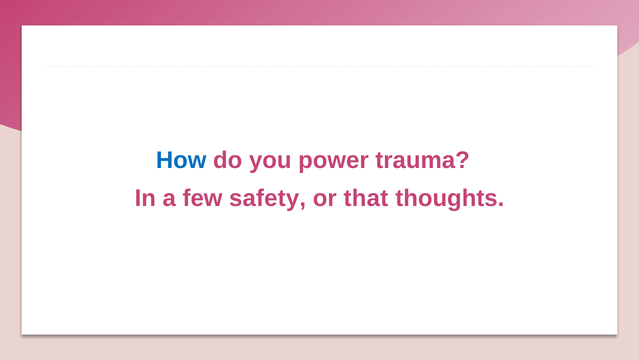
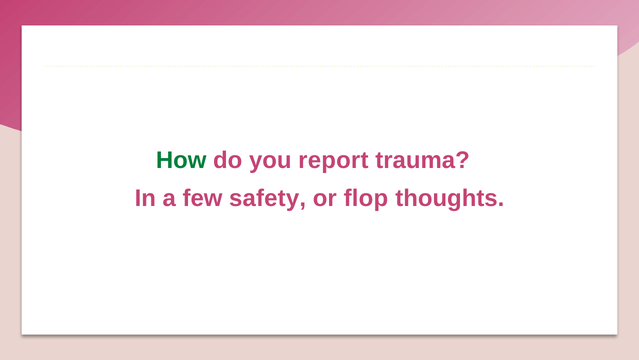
How colour: blue -> green (181, 160)
power: power -> report (333, 160)
that: that -> flop (366, 198)
